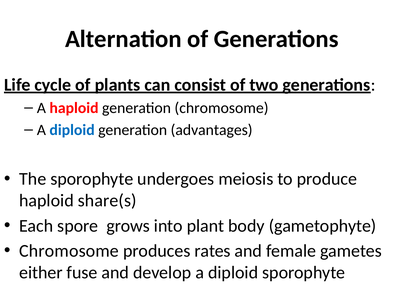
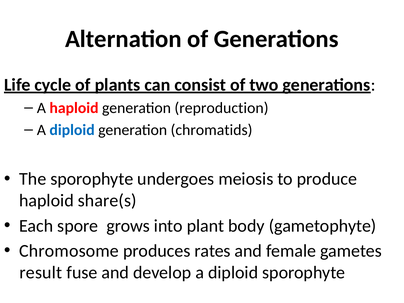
generation chromosome: chromosome -> reproduction (222, 108)
advantages: advantages -> chromatids (212, 130)
either: either -> result (41, 272)
